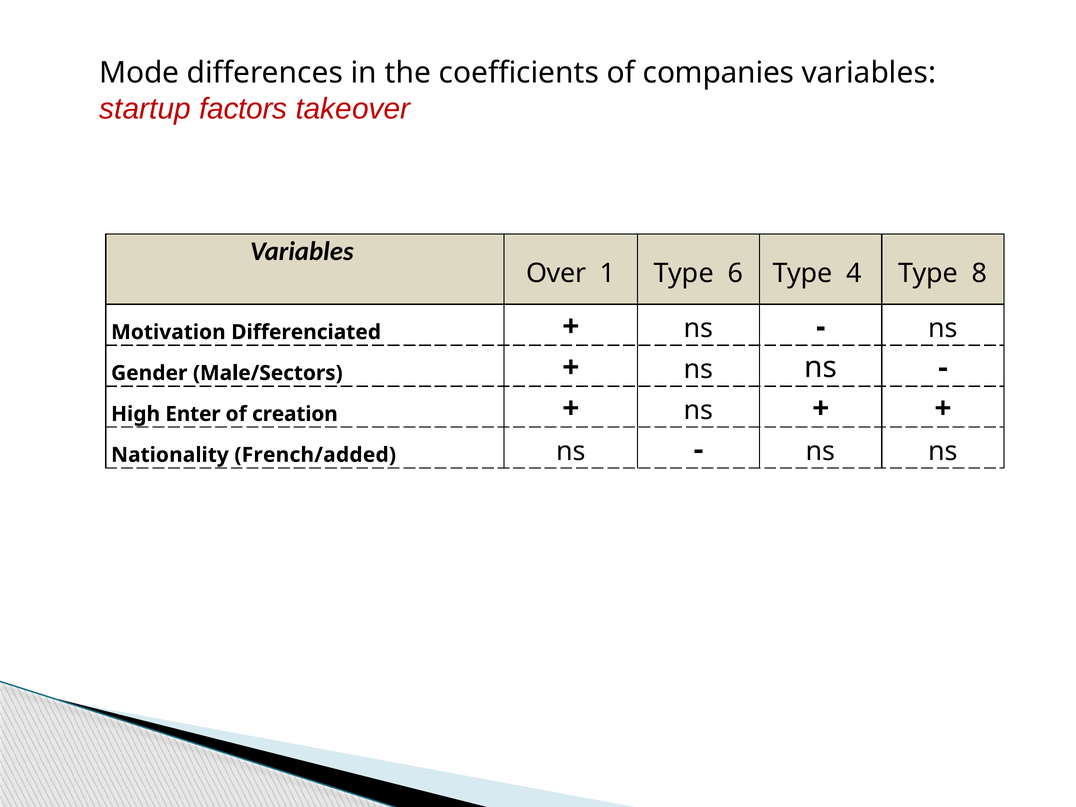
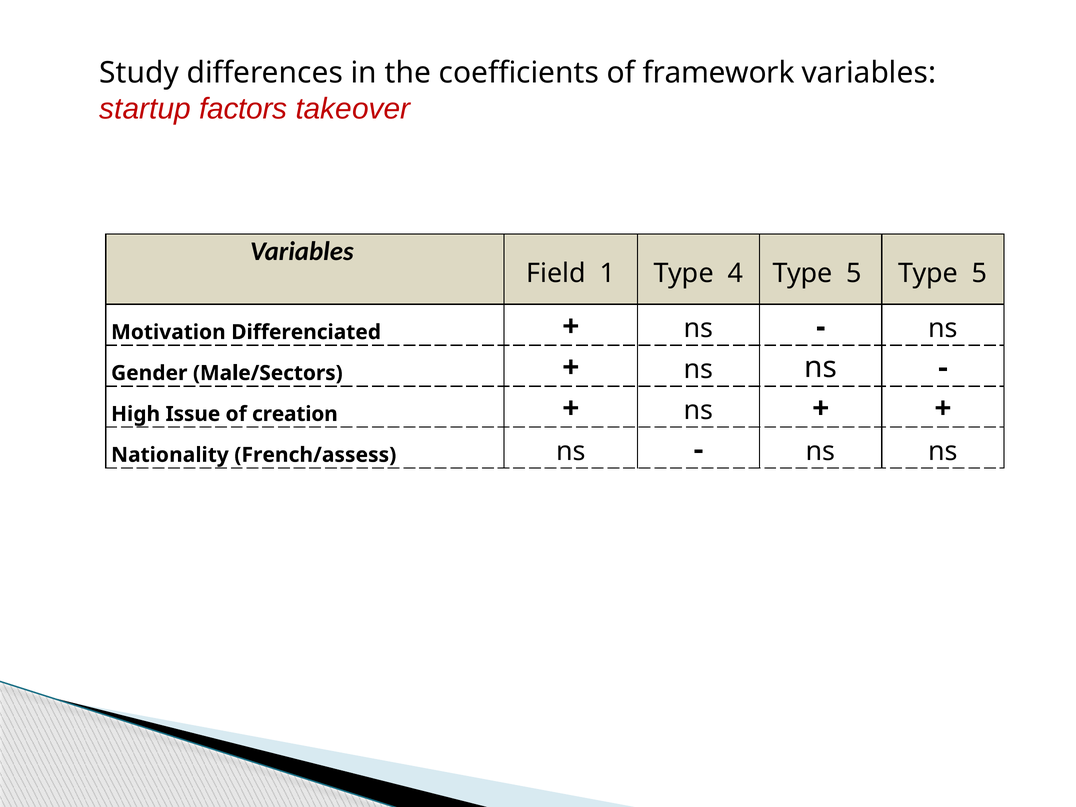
Mode: Mode -> Study (139, 73)
companies: companies -> framework (719, 73)
Over: Over -> Field (556, 273)
6: 6 -> 4 (735, 273)
4: 4 -> 5 (854, 273)
8: 8 -> 5 (980, 273)
Enter: Enter -> Issue (193, 414)
French/added: French/added -> French/assess (315, 455)
